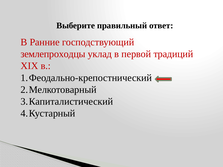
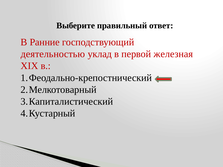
землепроходцы: землепроходцы -> деятельностью (53, 54)
традиций: традиций -> железная (173, 54)
